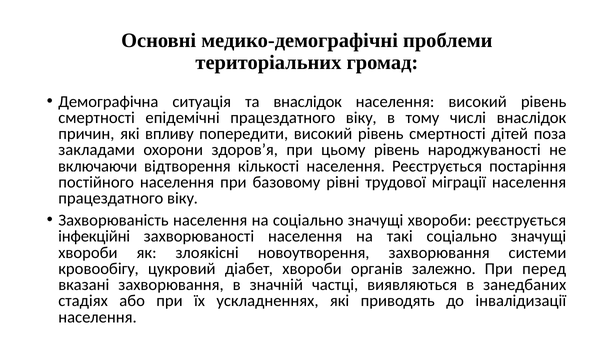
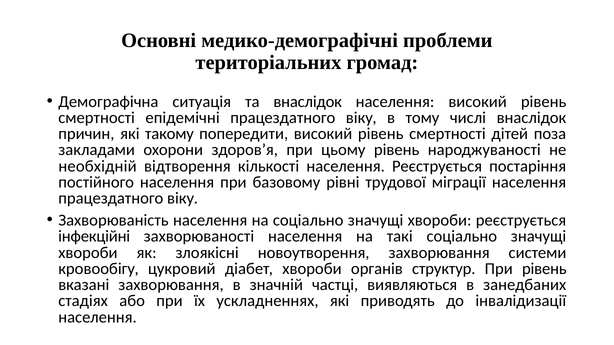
впливу: впливу -> такому (169, 134)
включаючи: включаючи -> необхідній (98, 166)
залежно: залежно -> структур (444, 269)
При перед: перед -> рівень (544, 269)
